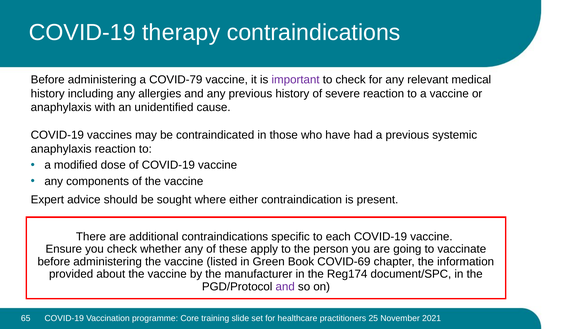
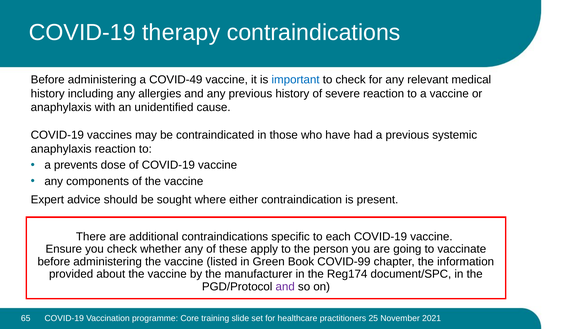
COVID-79: COVID-79 -> COVID-49 (176, 80)
important colour: purple -> blue (296, 80)
modified: modified -> prevents (76, 165)
COVID-69: COVID-69 -> COVID-99 (344, 261)
